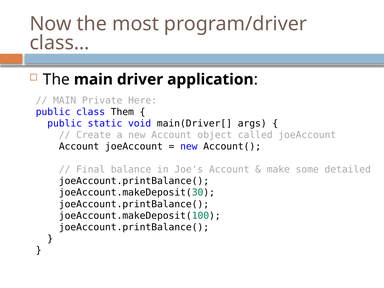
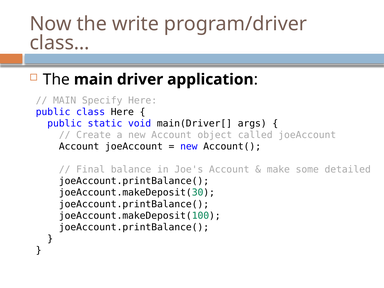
most: most -> write (136, 24)
Private: Private -> Specify (102, 100)
class Them: Them -> Here (122, 112)
